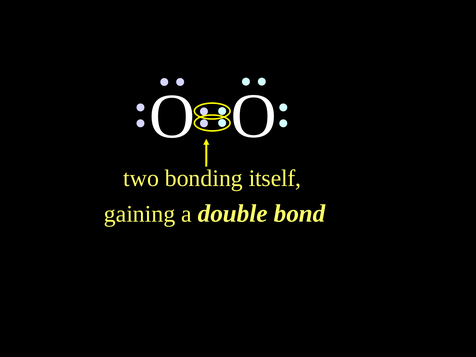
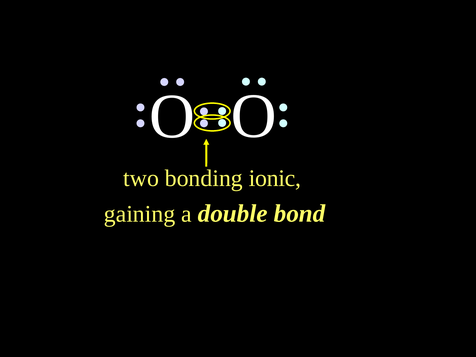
itself: itself -> ionic (275, 178)
